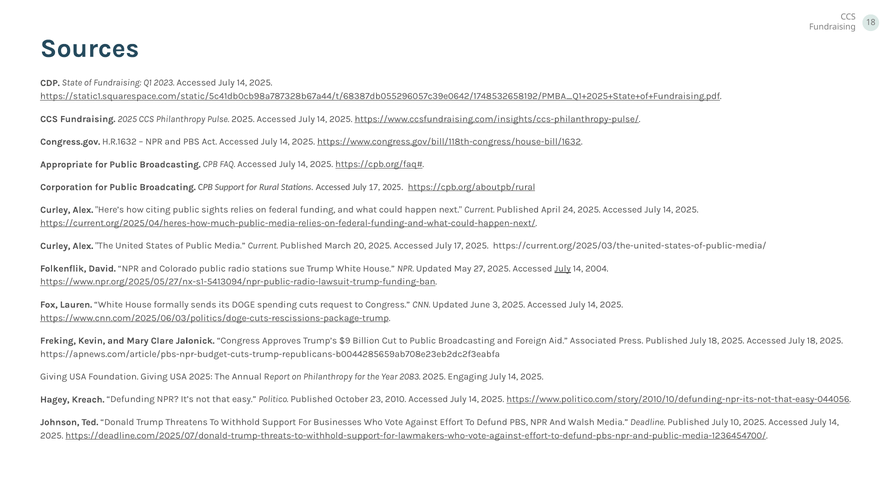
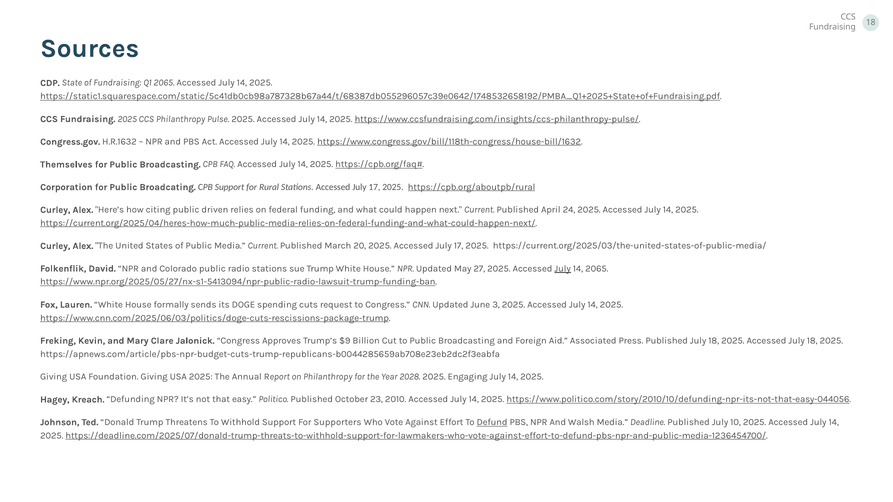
Q1 2023: 2023 -> 2065 (164, 83)
Appropriate: Appropriate -> Themselves (66, 164)
sights: sights -> driven (215, 210)
14 2004: 2004 -> 2065 (597, 269)
2083: 2083 -> 2028 (410, 377)
Businesses: Businesses -> Supporters (337, 422)
Defund underline: none -> present (492, 422)
